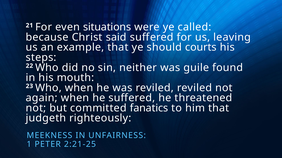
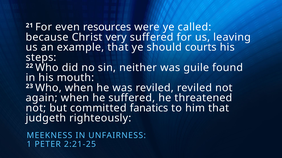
situations: situations -> resources (107, 27)
said: said -> very (116, 37)
